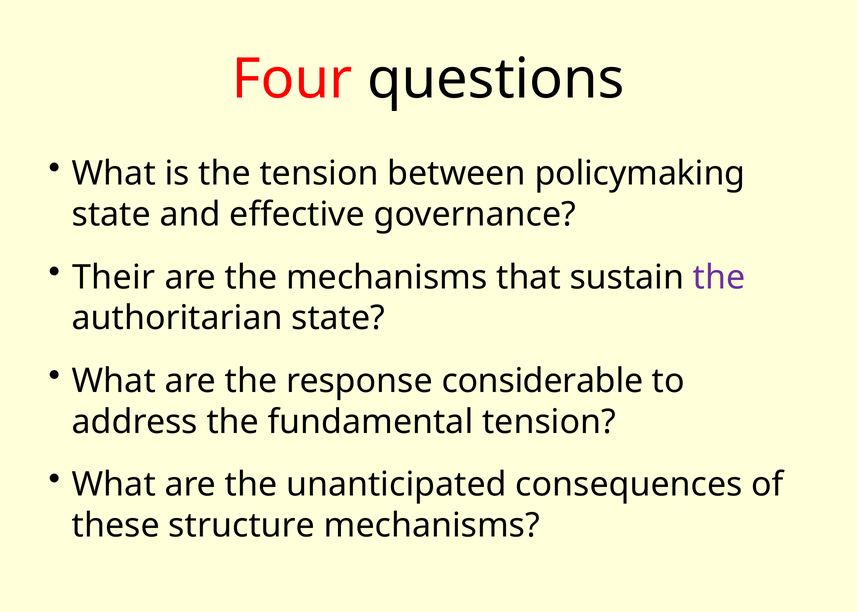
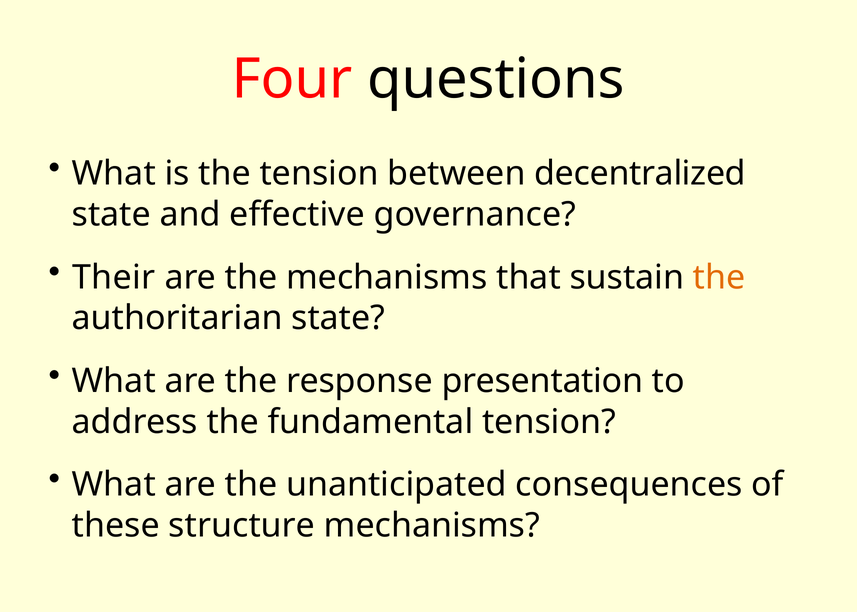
policymaking: policymaking -> decentralized (640, 174)
the colour: purple -> orange (719, 277)
considerable: considerable -> presentation (542, 381)
